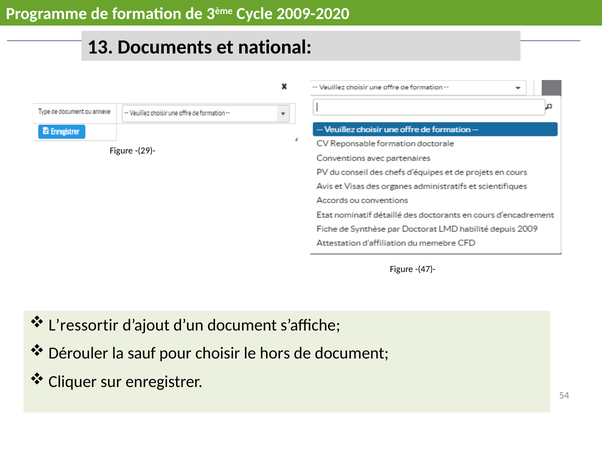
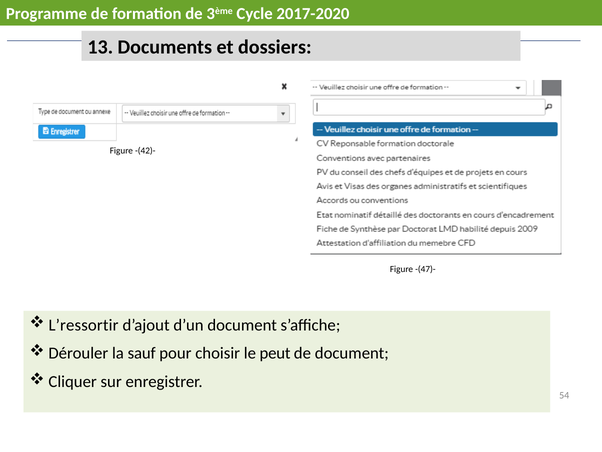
2009-2020: 2009-2020 -> 2017-2020 (313, 14)
national: national -> dossiers (275, 47)
-(29)-: -(29)- -> -(42)- (145, 151)
hors: hors -> peut (275, 353)
